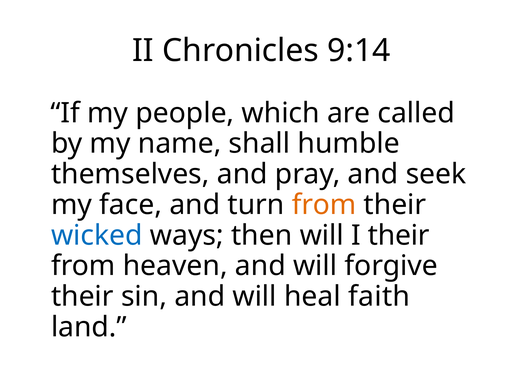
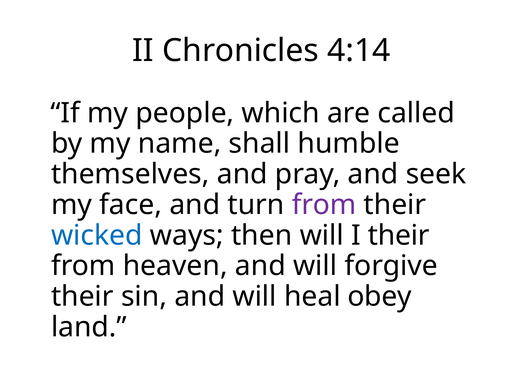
9:14: 9:14 -> 4:14 (359, 51)
from colour: orange -> purple (324, 205)
faith: faith -> obey (379, 297)
